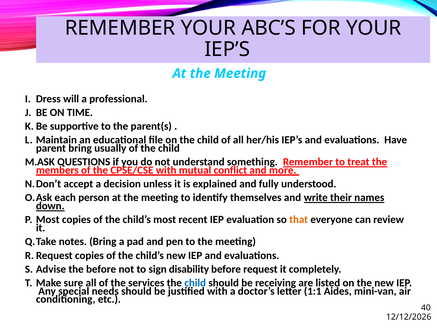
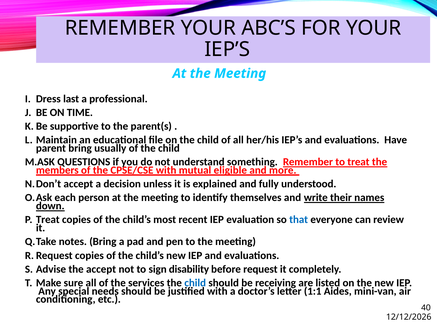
will: will -> last (71, 99)
conflict: conflict -> eligible (230, 170)
Most: Most -> Treat (48, 220)
that colour: orange -> blue (299, 220)
the before: before -> accept (101, 269)
